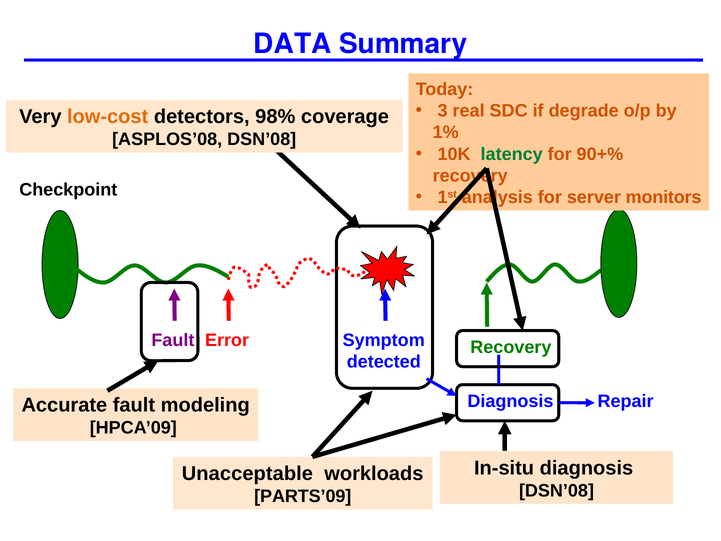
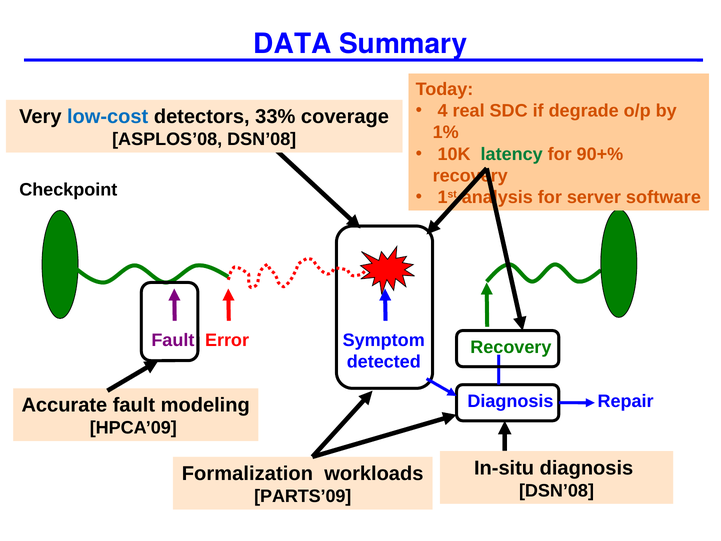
3: 3 -> 4 (443, 111)
low-cost colour: orange -> blue (108, 117)
98%: 98% -> 33% (275, 117)
monitors: monitors -> software (663, 197)
Unacceptable: Unacceptable -> Formalization (247, 474)
